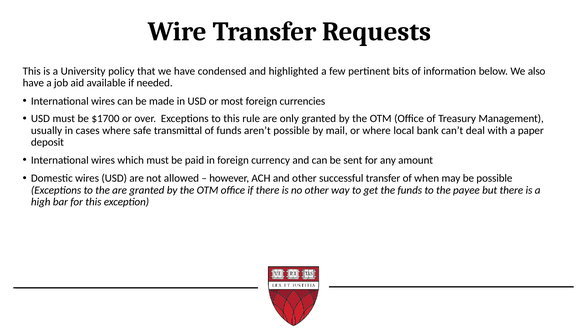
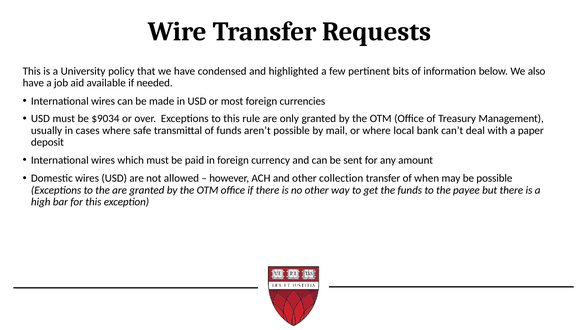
$1700: $1700 -> $9034 (105, 119)
successful: successful -> collection (341, 178)
